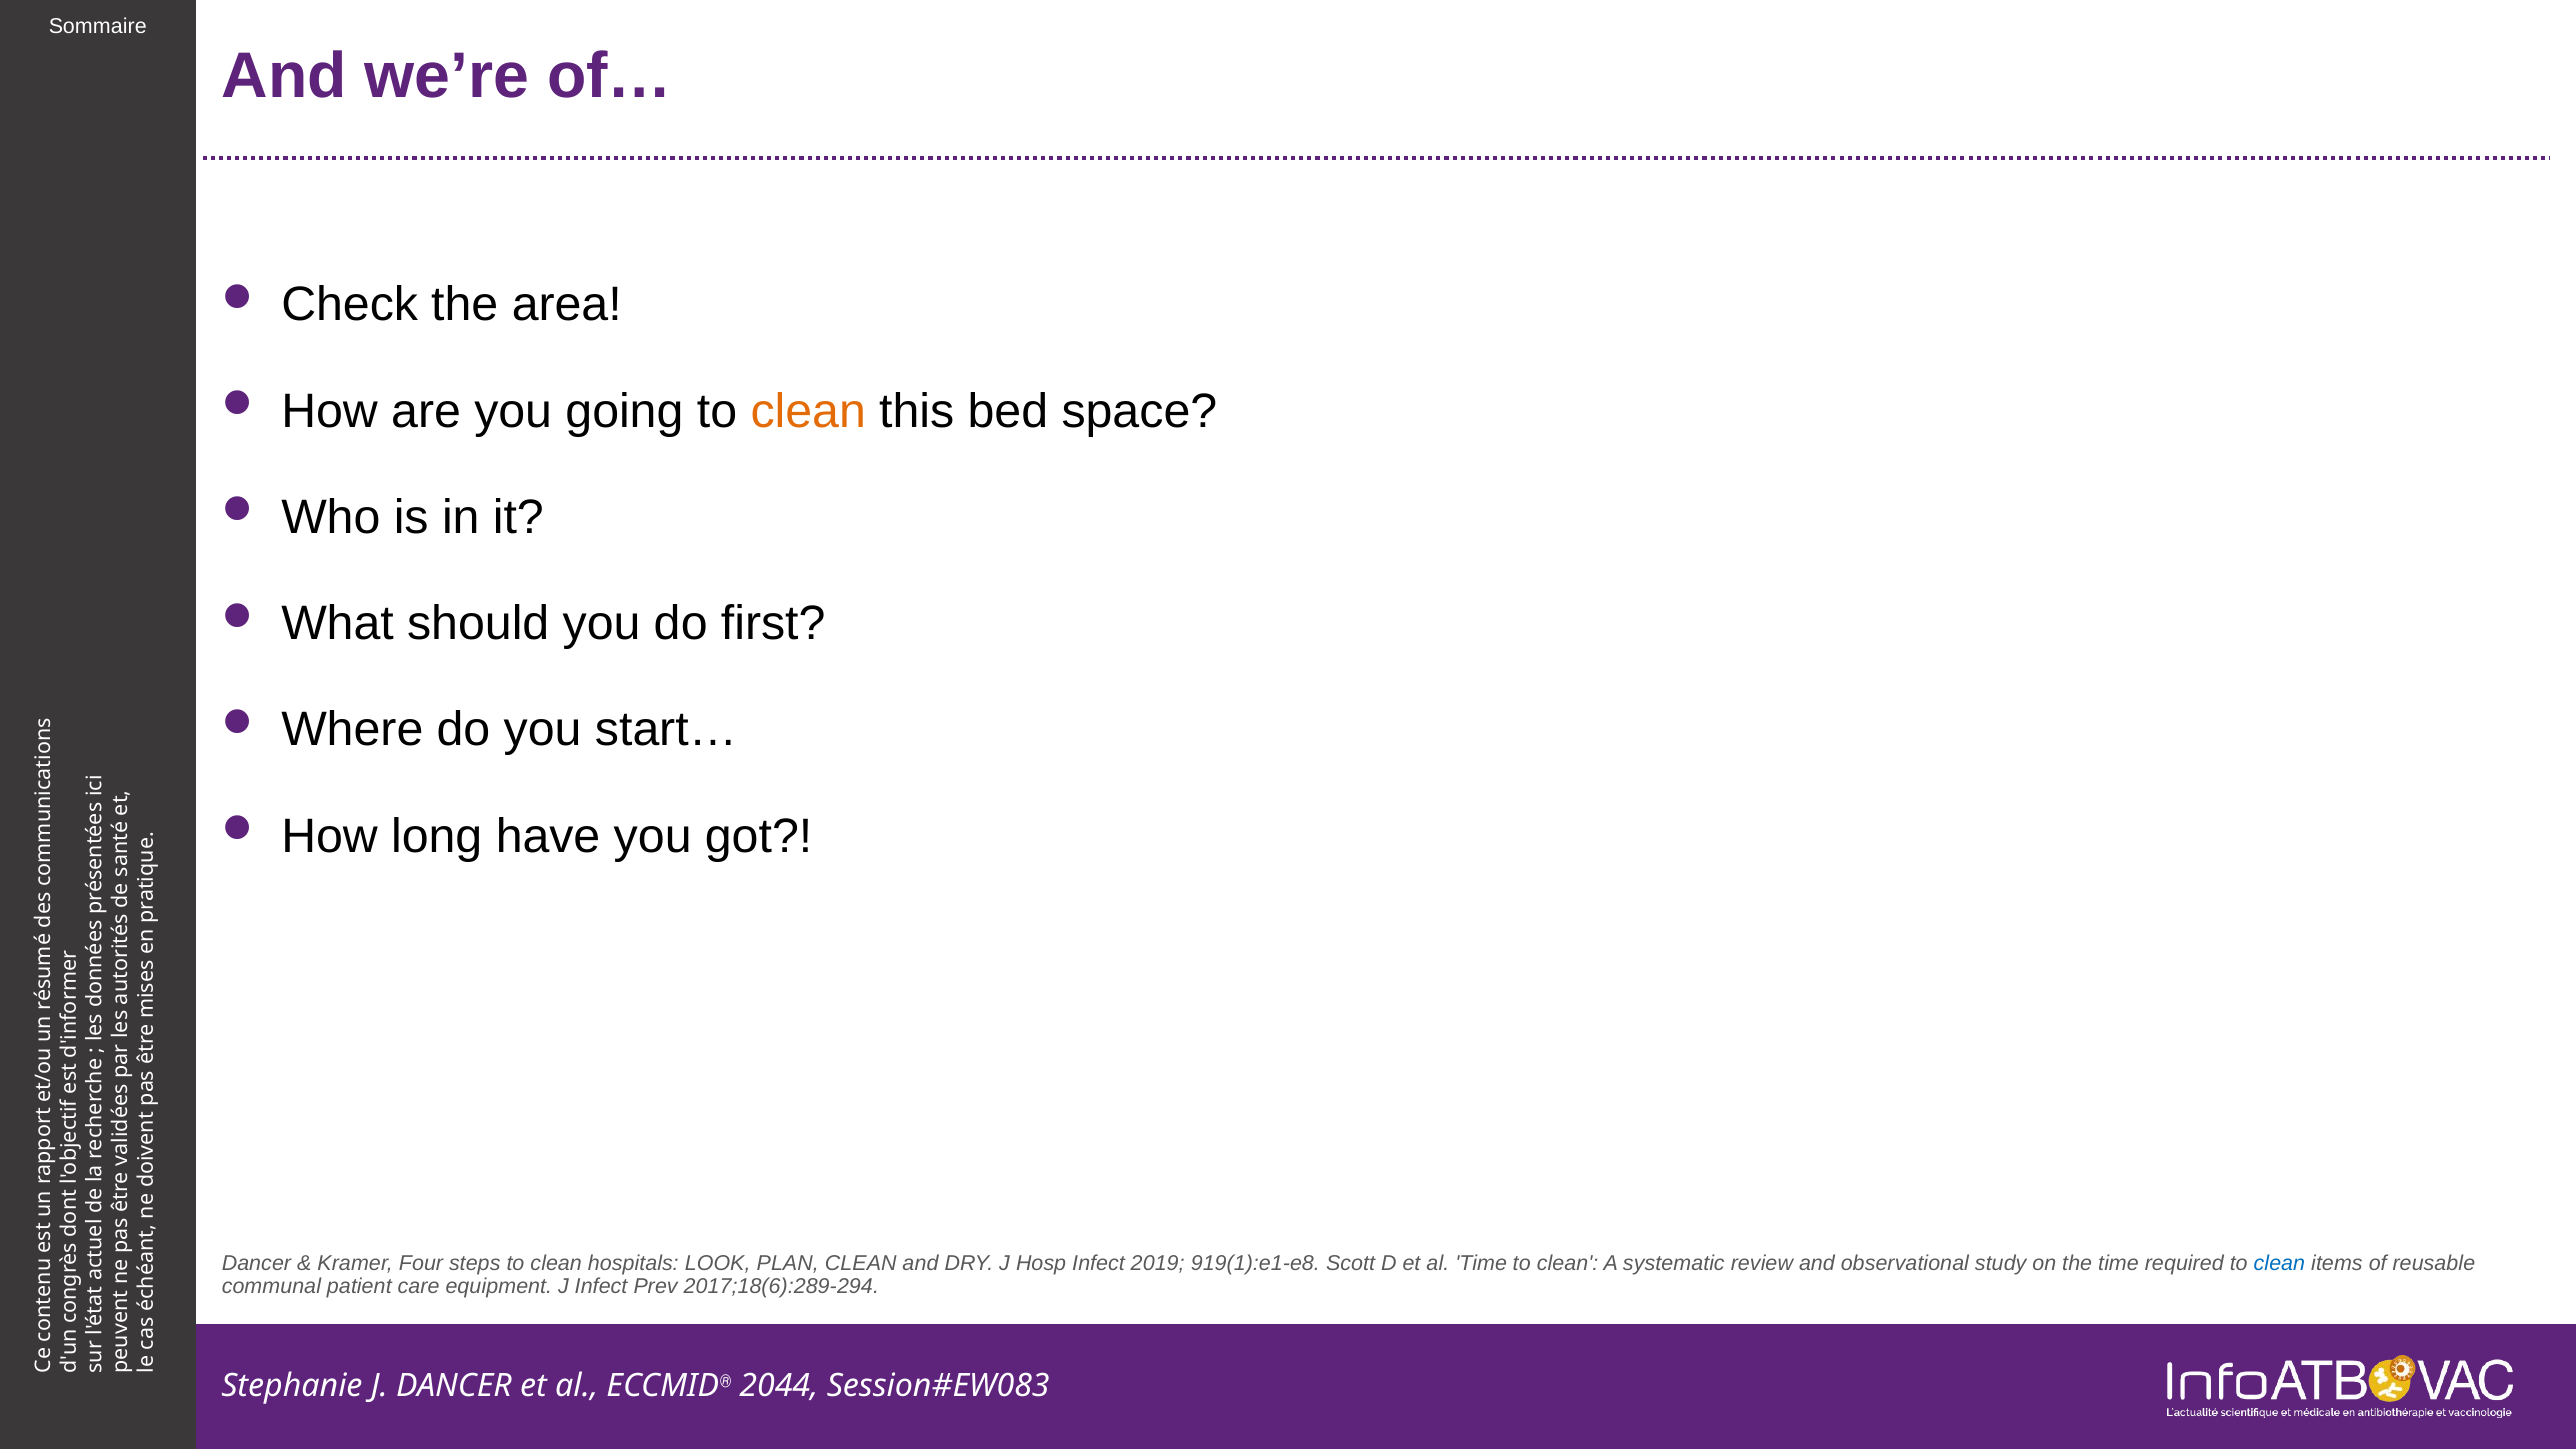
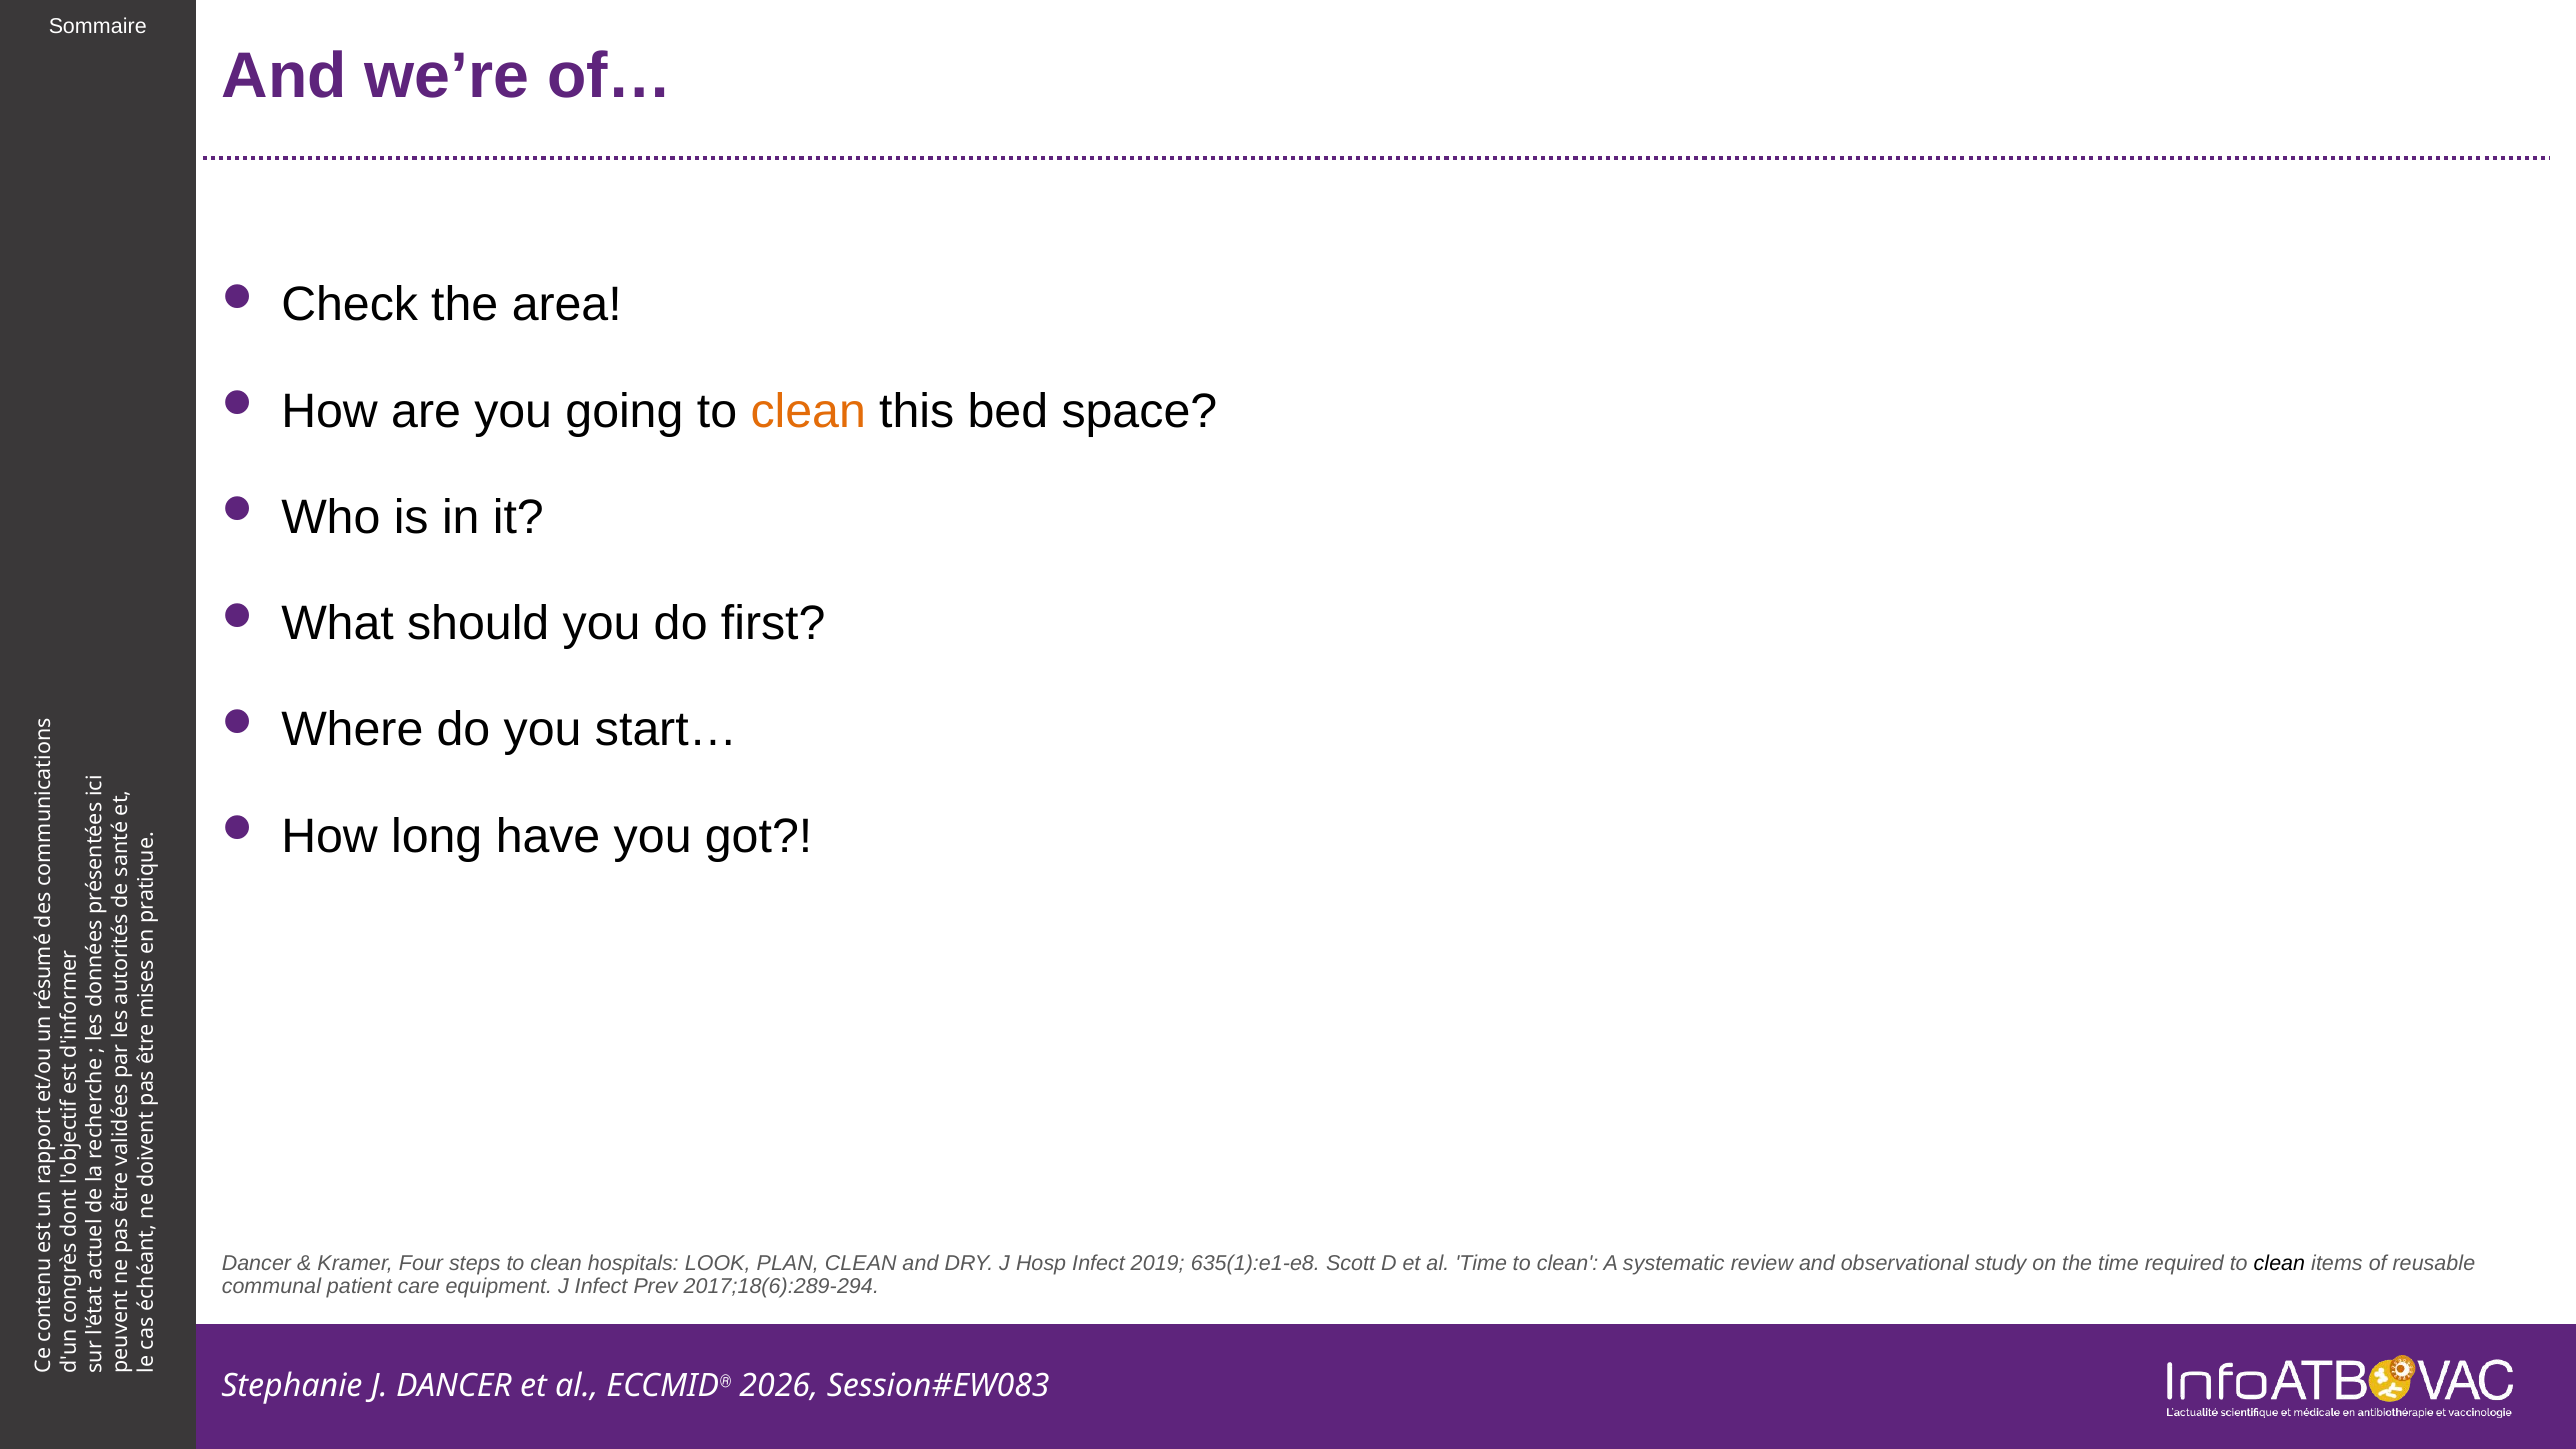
919(1):e1-e8: 919(1):e1-e8 -> 635(1):e1-e8 (1255, 1263)
clean colour: blue -> black (2279, 1263)
2044: 2044 -> 2026 (779, 1386)
